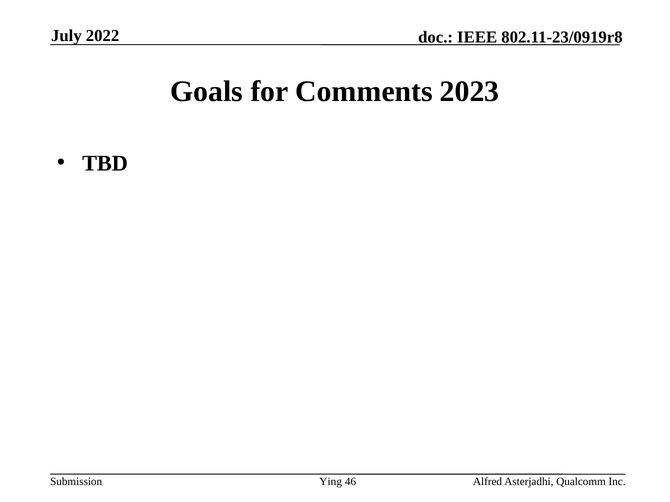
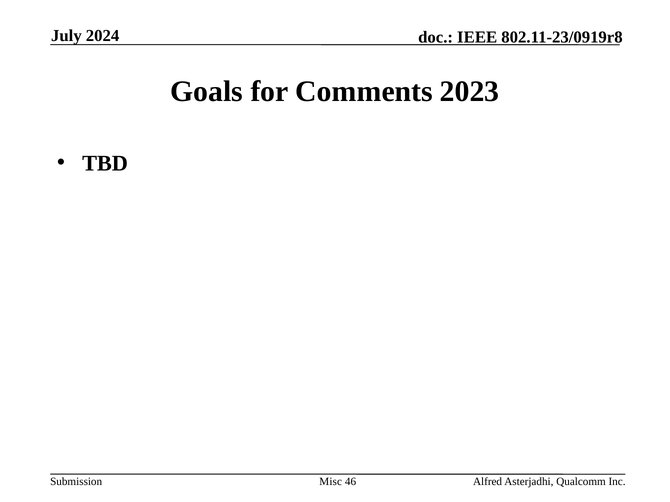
2022: 2022 -> 2024 (103, 36)
Ying: Ying -> Misc (331, 482)
